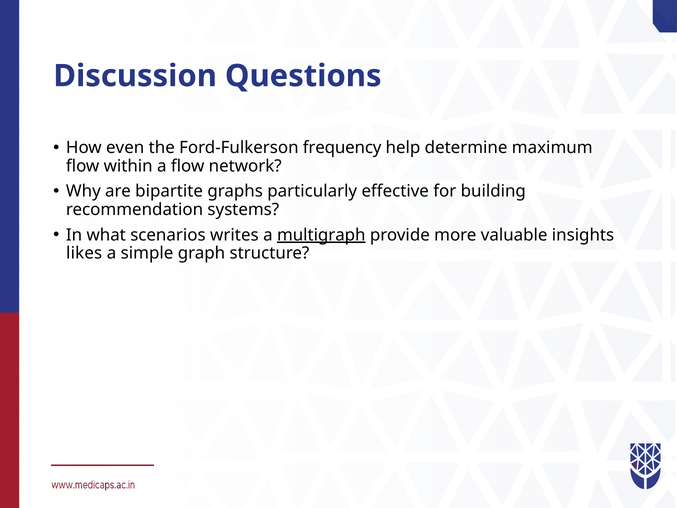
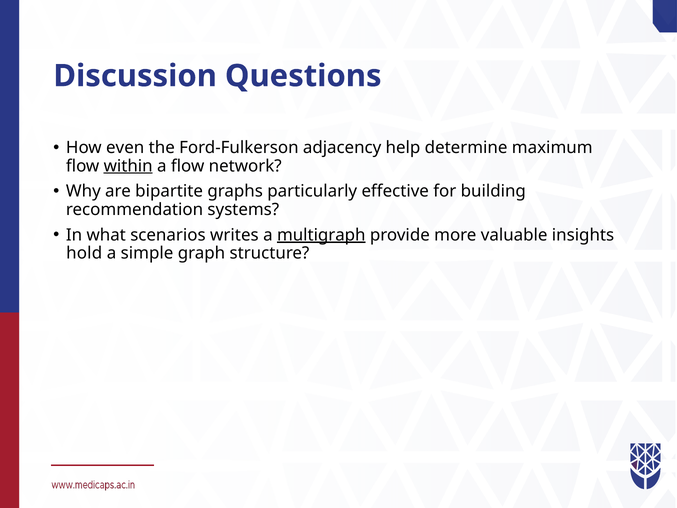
frequency: frequency -> adjacency (342, 148)
within underline: none -> present (128, 166)
likes: likes -> hold (84, 253)
